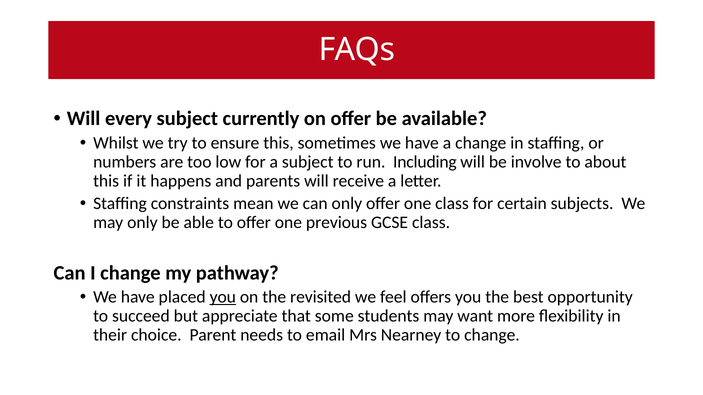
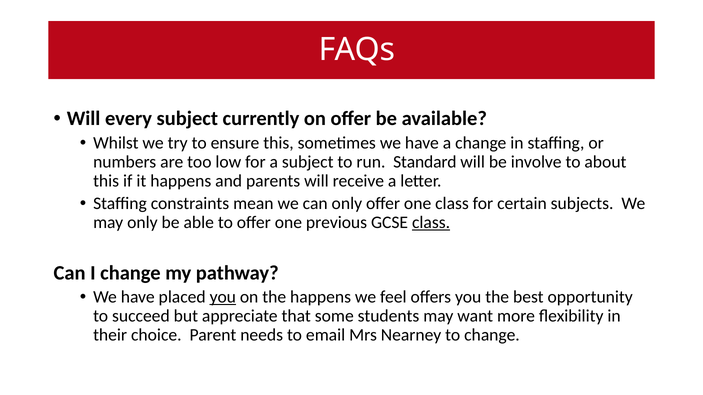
Including: Including -> Standard (425, 162)
class underline: none -> present (431, 223)
the revisited: revisited -> happens (321, 297)
